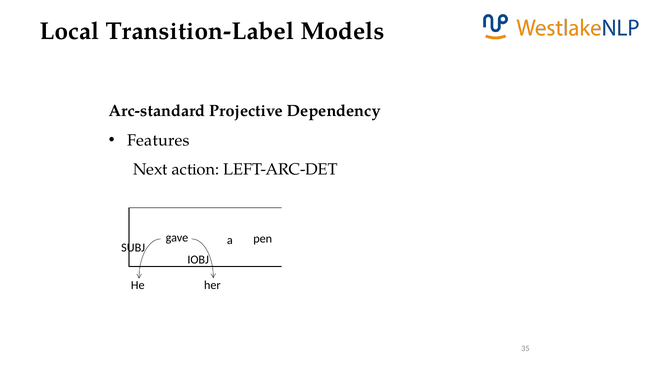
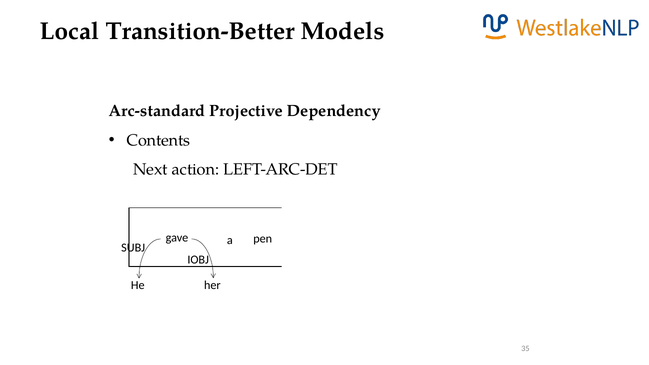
Transition-Label: Transition-Label -> Transition-Better (200, 31)
Features: Features -> Contents (159, 140)
